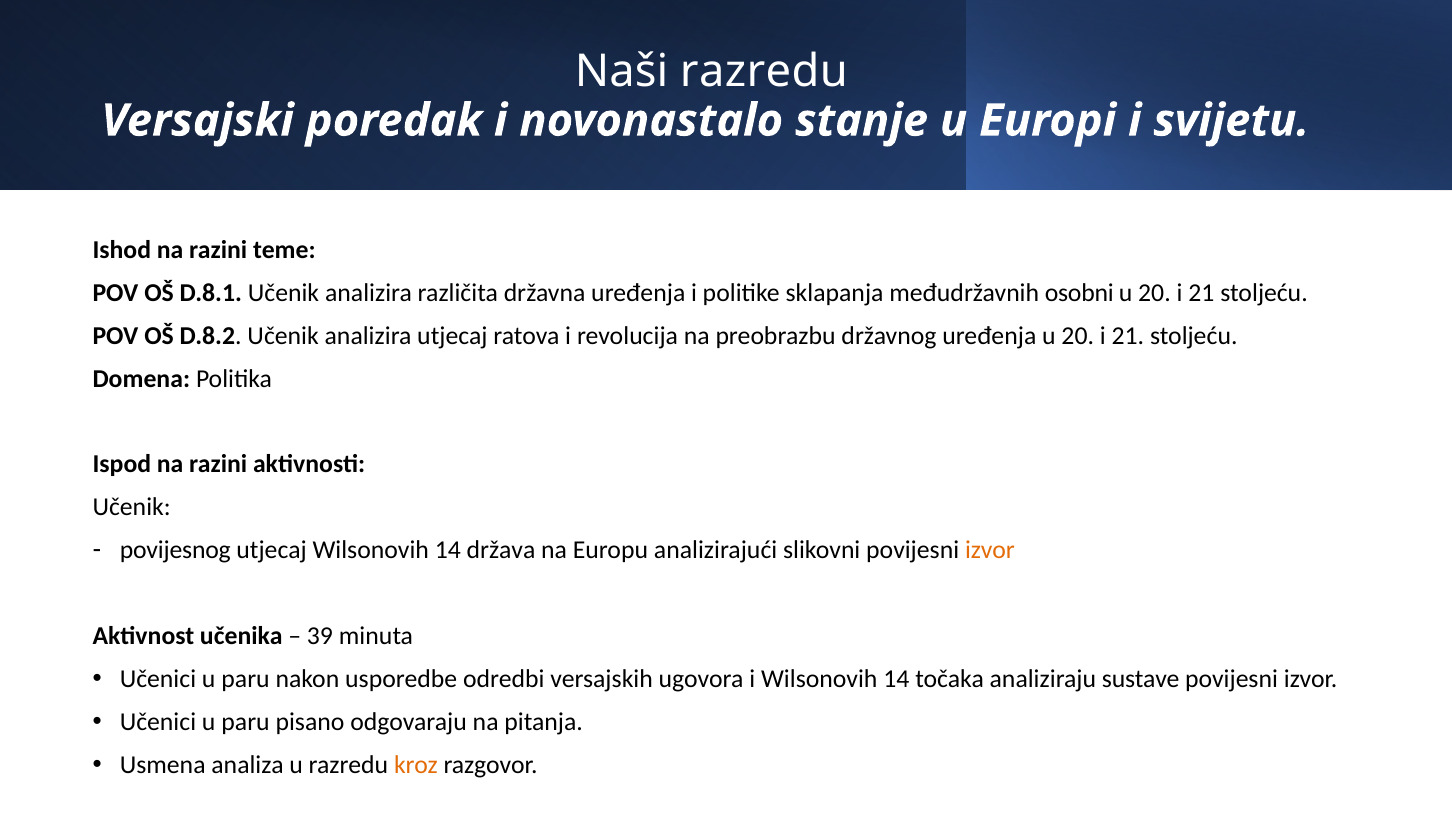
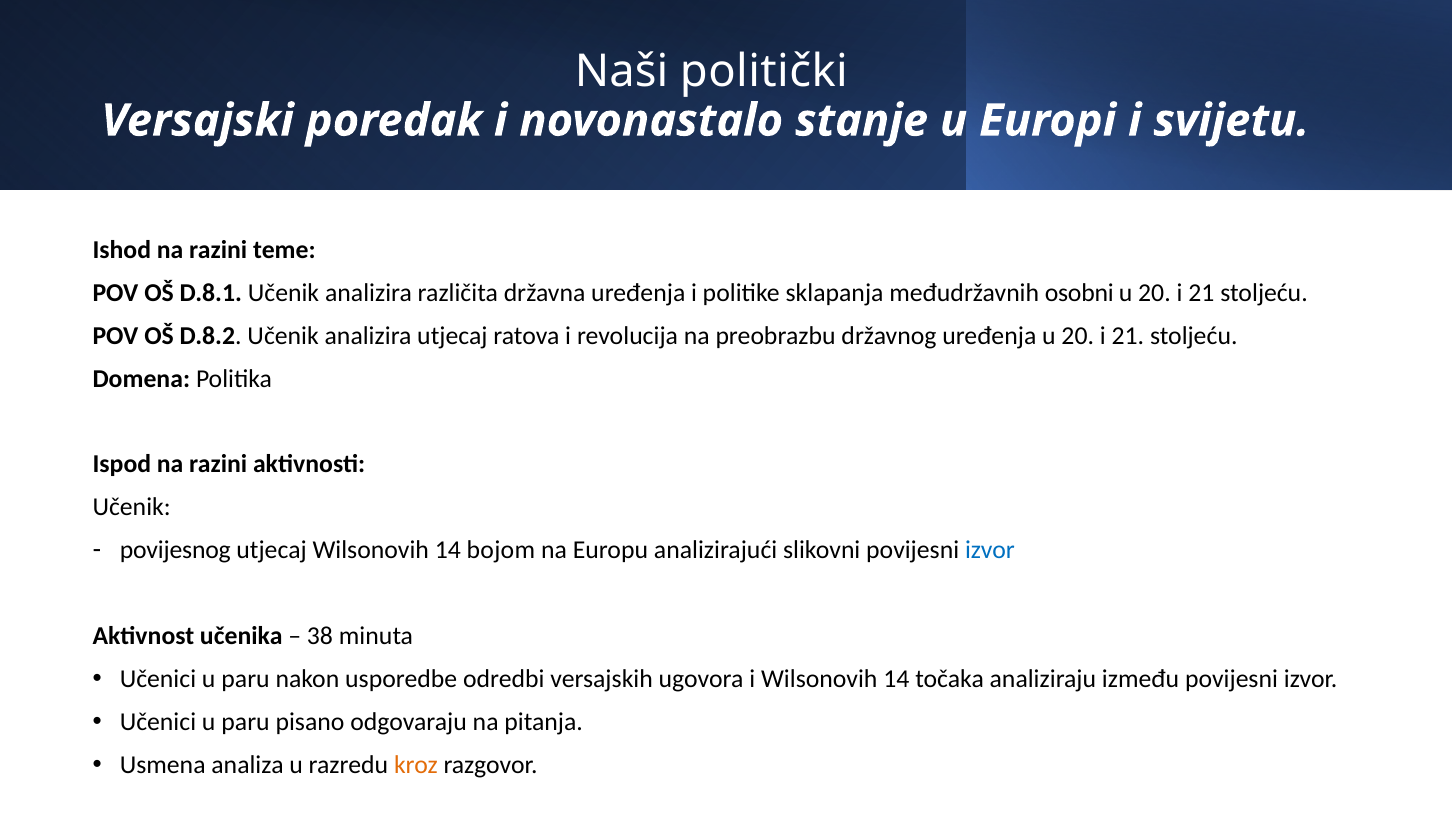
Naši razredu: razredu -> politički (764, 72)
država: država -> bojom (501, 551)
izvor colour: orange -> blue (990, 551)
39: 39 -> 38 (320, 637)
sustave: sustave -> između (1141, 679)
